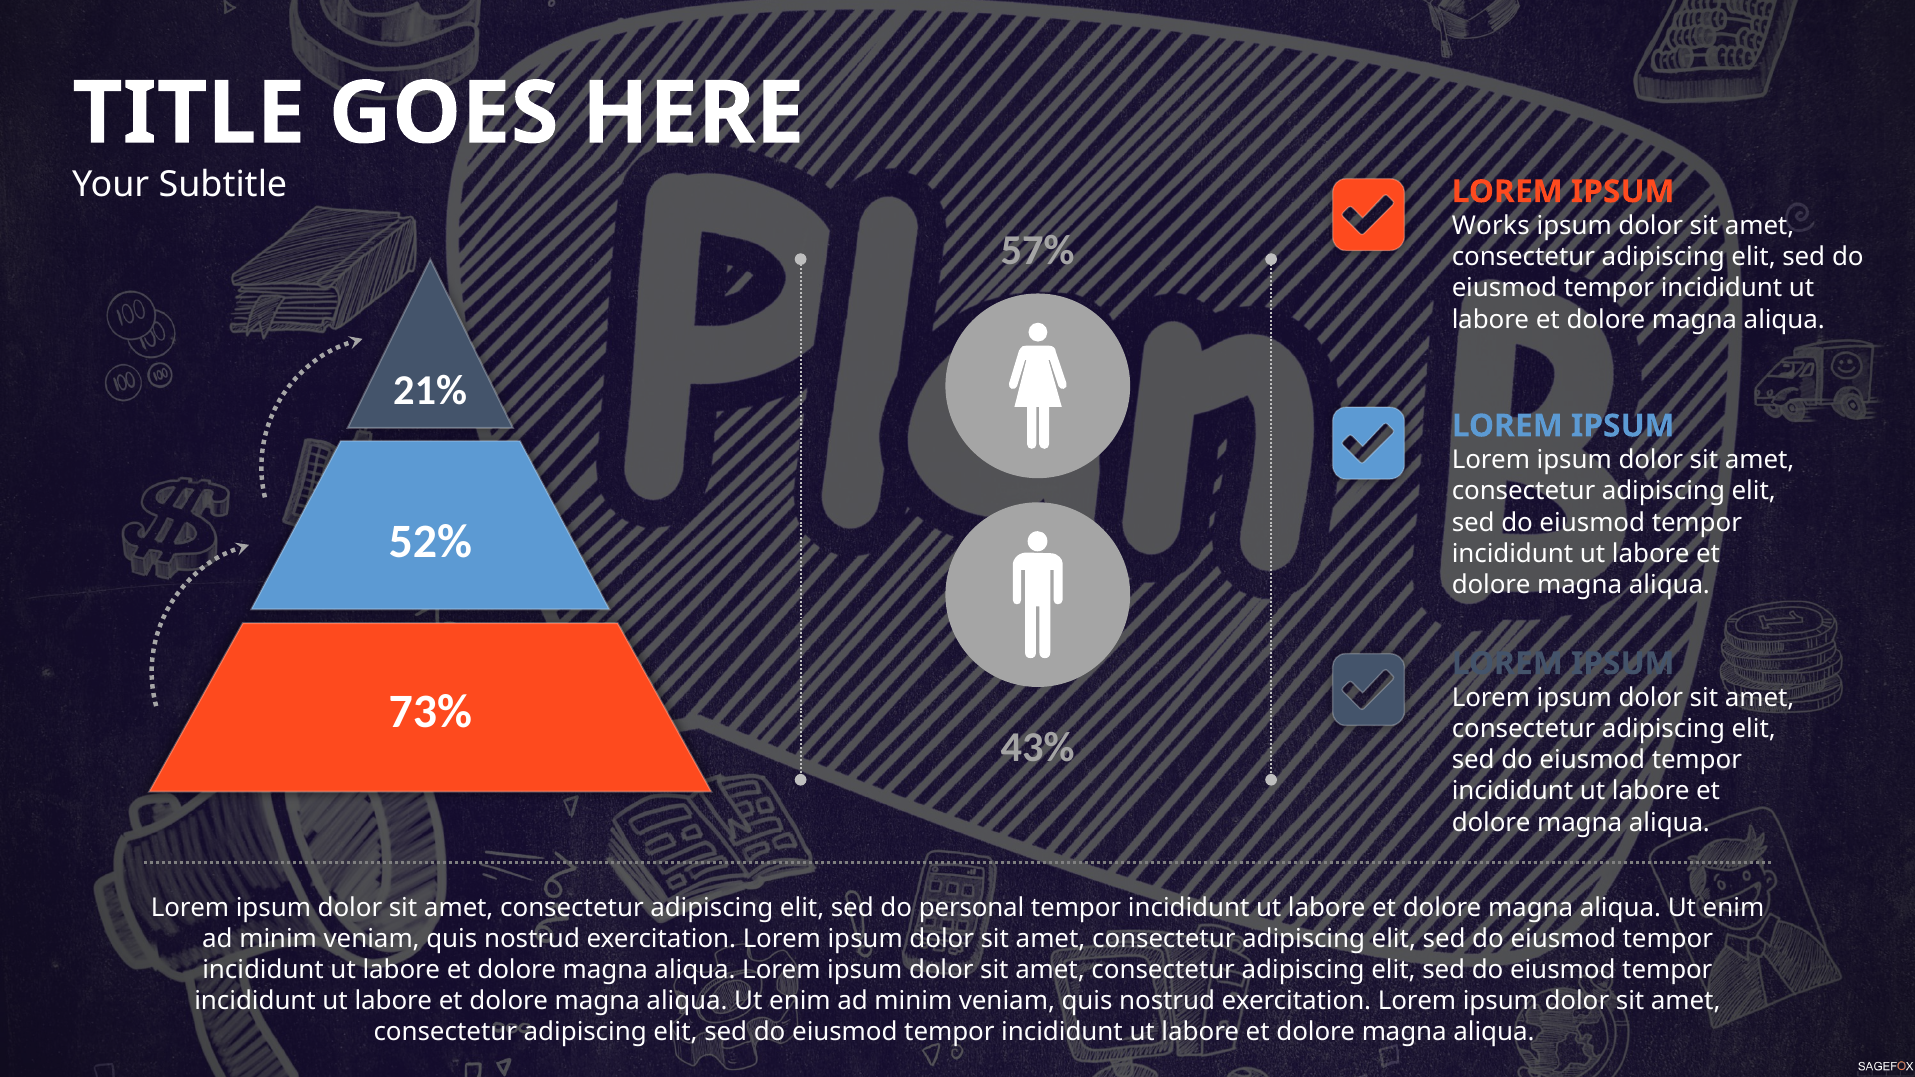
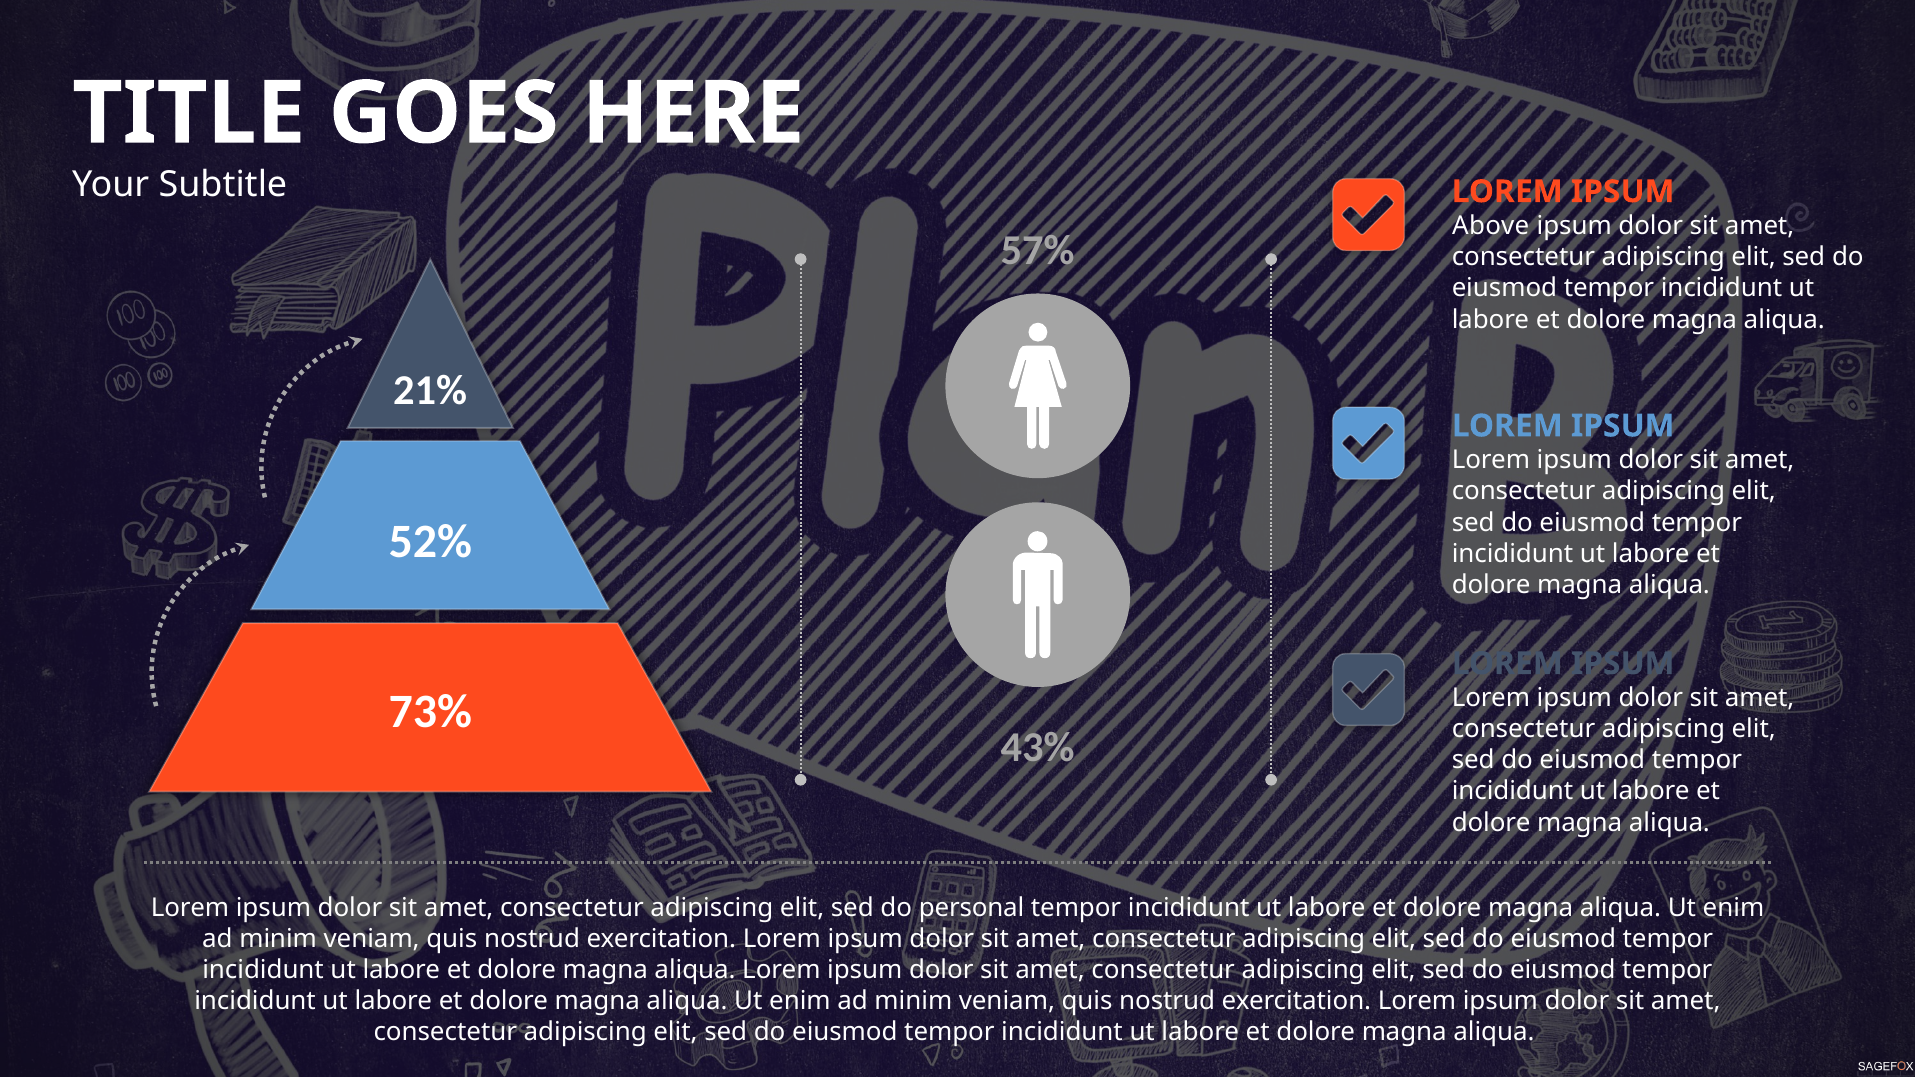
Works: Works -> Above (1491, 226)
